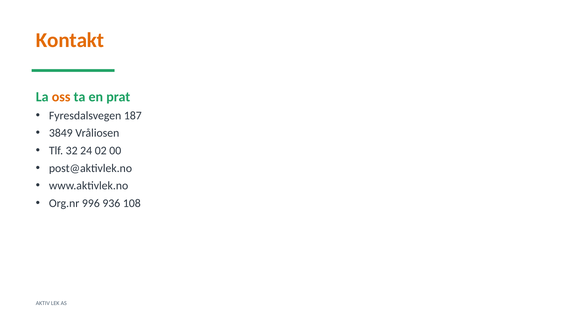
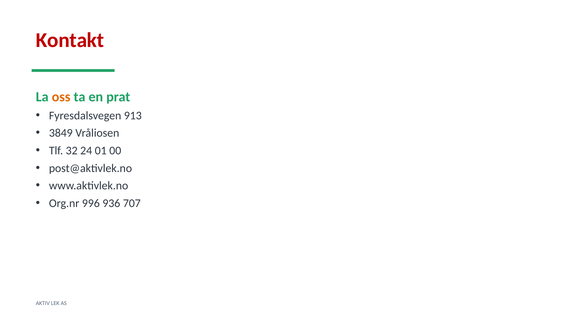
Kontakt colour: orange -> red (70, 40)
187: 187 -> 913 (133, 116)
02: 02 -> 01 (101, 151)
108: 108 -> 707 (132, 203)
